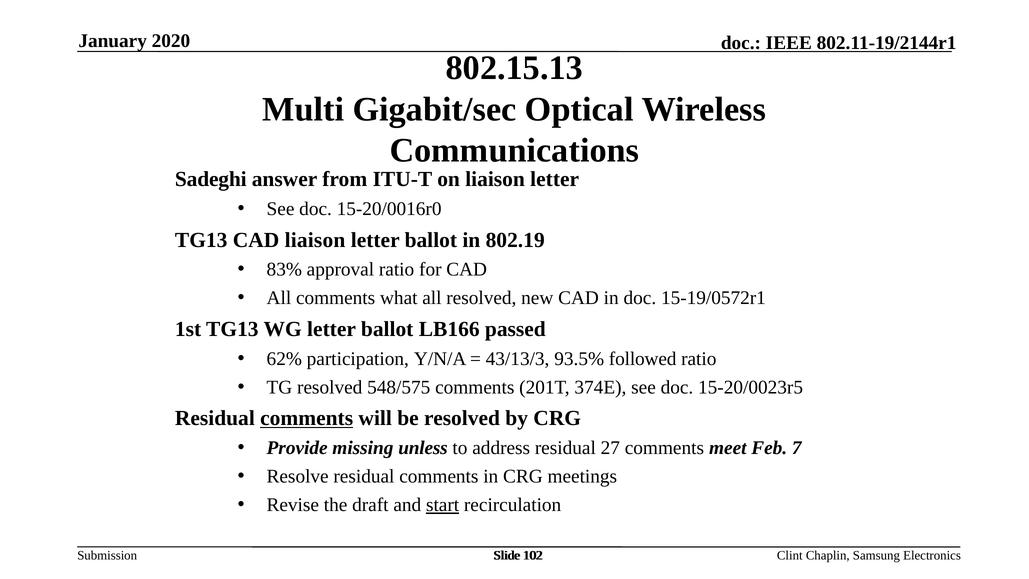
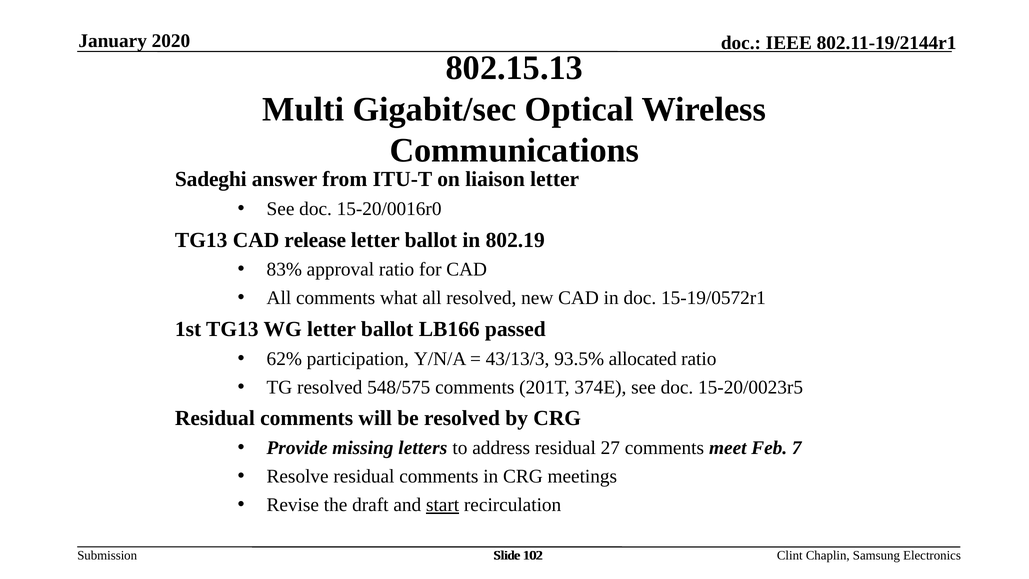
CAD liaison: liaison -> release (315, 240)
followed: followed -> allocated (643, 359)
comments underline: present -> none (307, 418)
unless: unless -> letters (423, 448)
